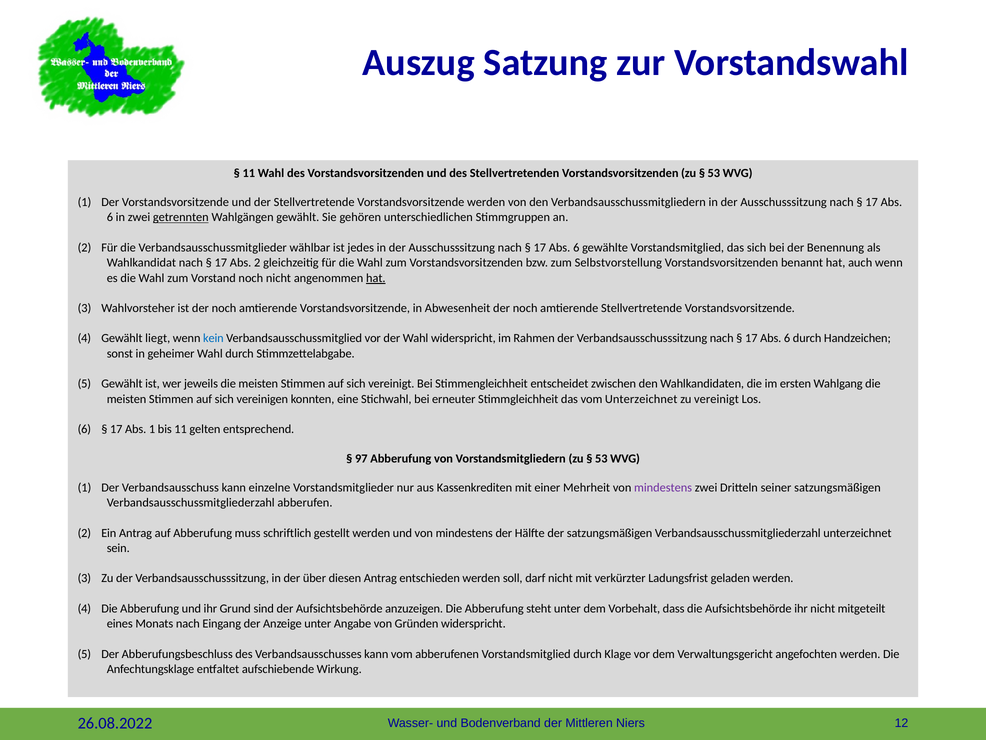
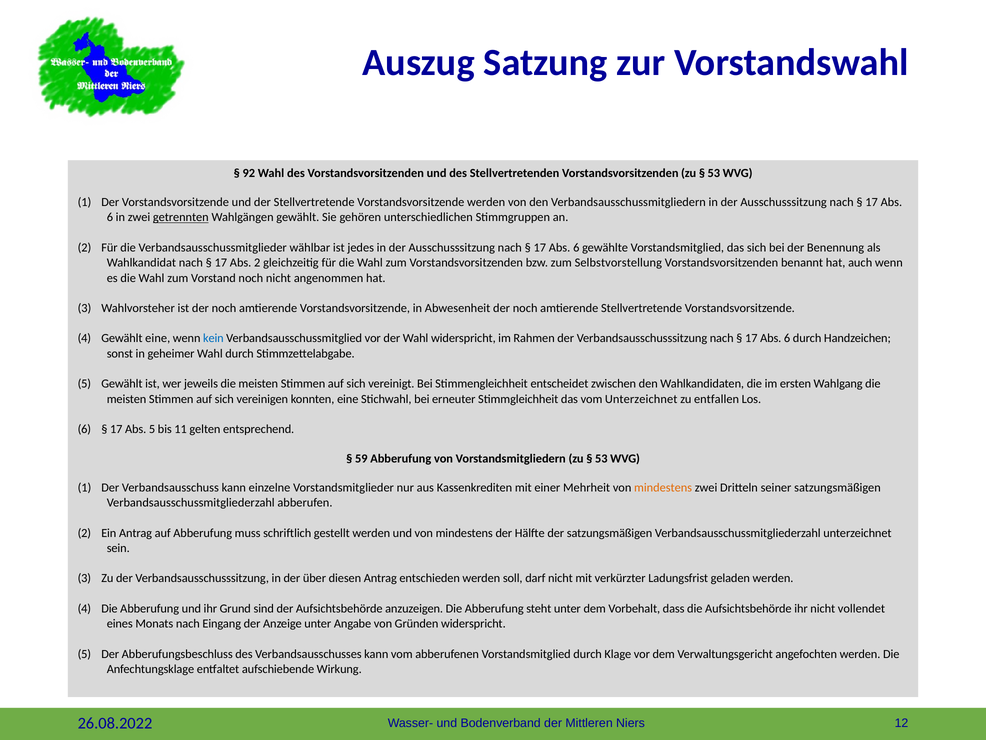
11: 11 -> 92 (249, 173)
hat underline: present -> none (376, 278)
Gewählt liegt: liegt -> eine (158, 338)
zu vereinigt: vereinigt -> entfallen (717, 399)
Abs 1: 1 -> 5 (152, 429)
97: 97 -> 59 (361, 459)
mindestens colour: purple -> orange (663, 487)
mitgeteilt: mitgeteilt -> vollendet (861, 608)
